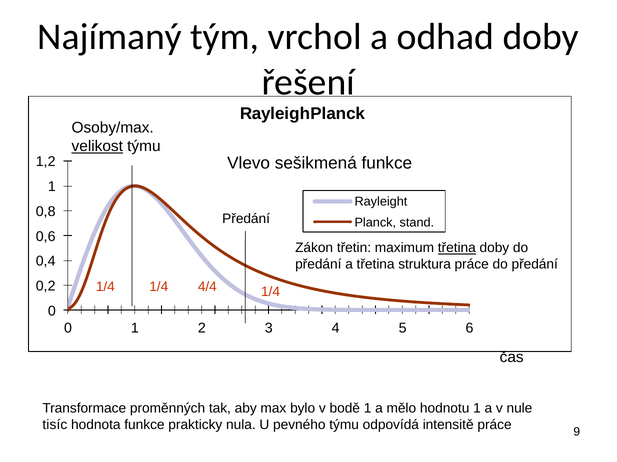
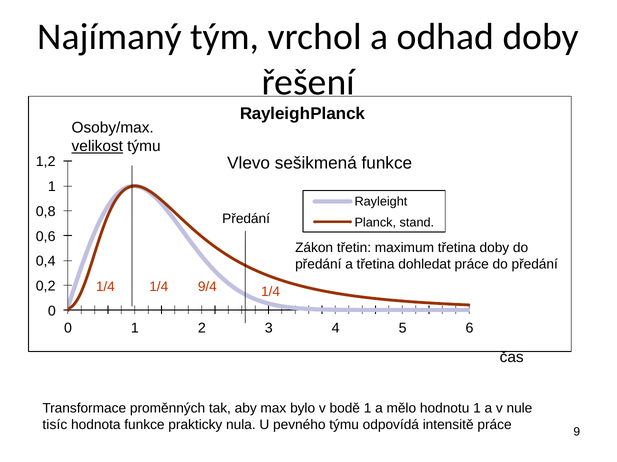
třetina underline: present -> none (457, 248)
struktura: struktura -> dohledat (425, 265)
4/4: 4/4 -> 9/4 (207, 287)
